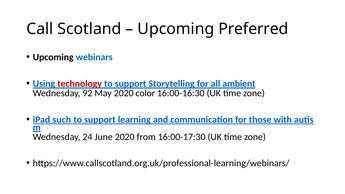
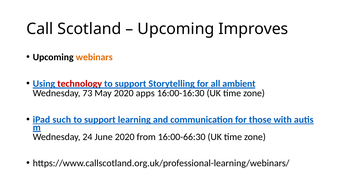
Preferred: Preferred -> Improves (253, 29)
webinars colour: blue -> orange (94, 57)
92: 92 -> 73 (87, 93)
color: color -> apps (145, 93)
16:00-17:30: 16:00-17:30 -> 16:00-66:30 (182, 137)
